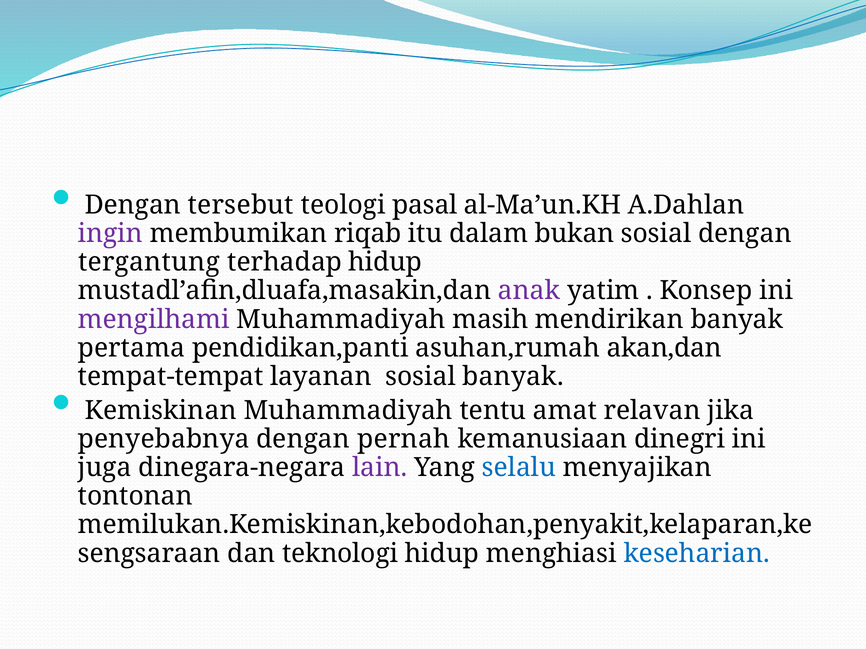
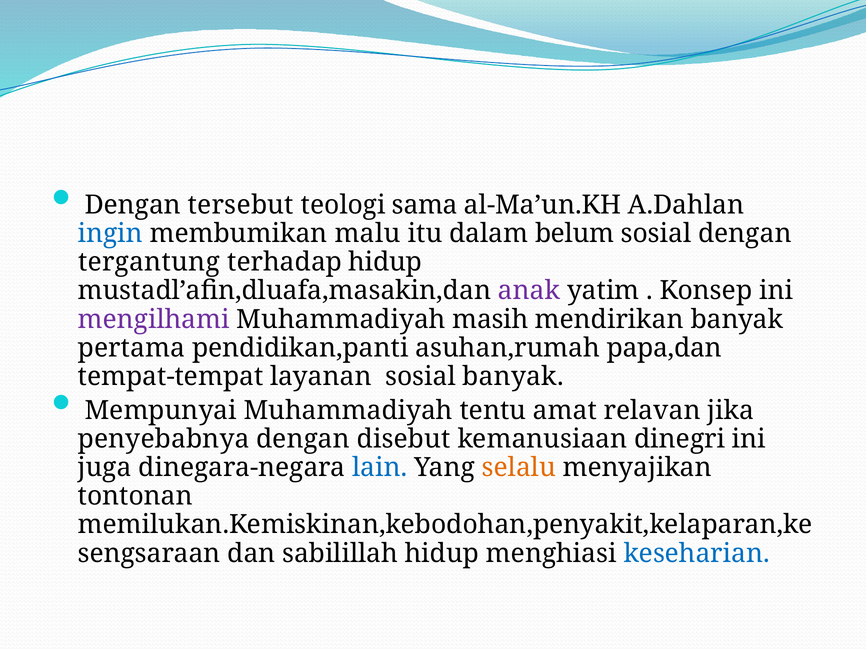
pasal: pasal -> sama (425, 205)
ingin colour: purple -> blue (110, 234)
riqab: riqab -> malu (368, 234)
bukan: bukan -> belum (575, 234)
akan,dan: akan,dan -> papa,dan (664, 348)
Kemiskinan: Kemiskinan -> Mempunyai (161, 411)
pernah: pernah -> disebut (404, 439)
lain colour: purple -> blue (380, 468)
selalu colour: blue -> orange (519, 468)
teknologi: teknologi -> sabilillah (340, 554)
